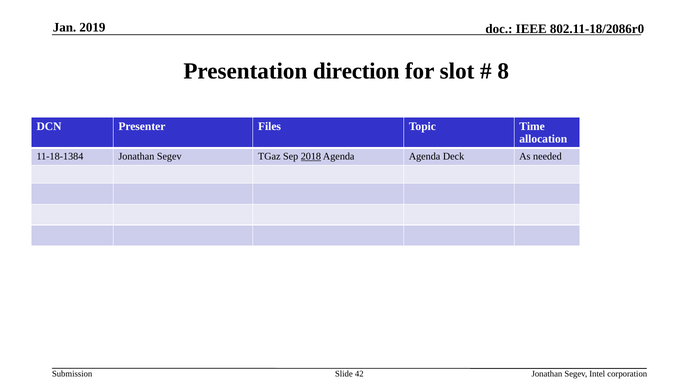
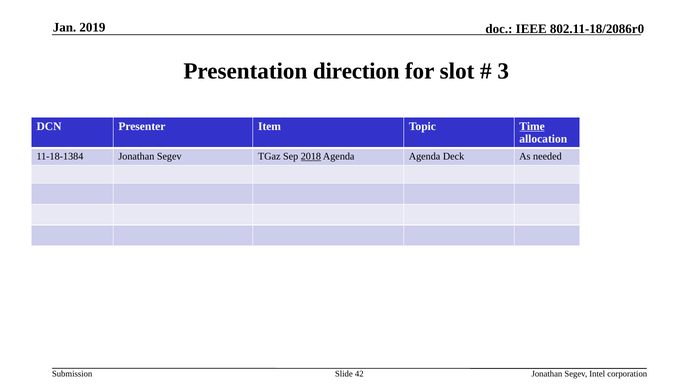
8: 8 -> 3 (503, 71)
Files: Files -> Item (270, 126)
Time underline: none -> present (532, 126)
